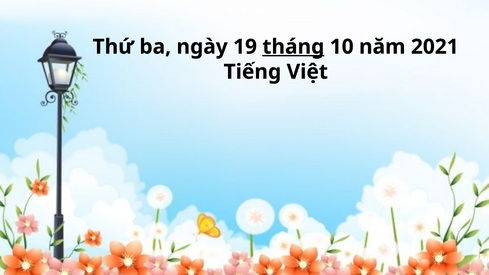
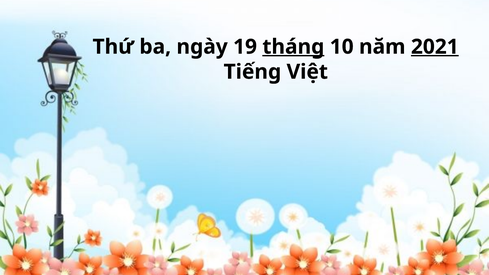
2021 underline: none -> present (435, 47)
